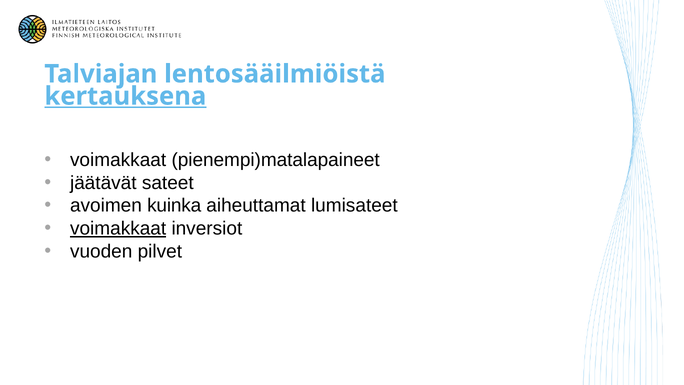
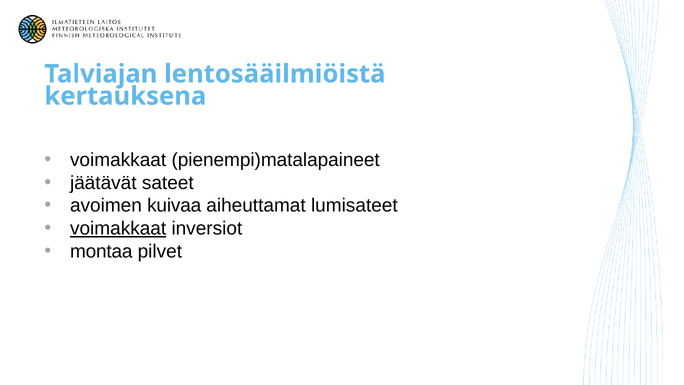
kertauksena underline: present -> none (125, 96)
kuinka: kuinka -> kuivaa (174, 206)
vuoden: vuoden -> montaa (101, 251)
